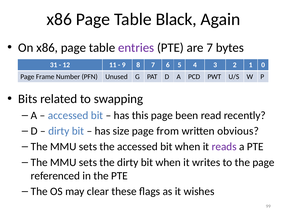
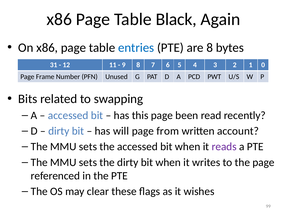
entries colour: purple -> blue (136, 48)
are 7: 7 -> 8 (210, 48)
size: size -> will (121, 131)
obvious: obvious -> account (238, 131)
